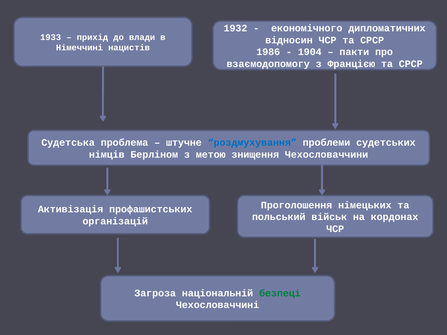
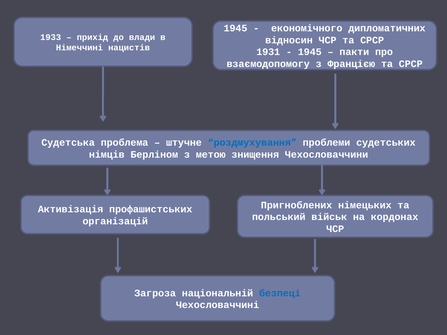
1932: 1932 -> 1945 (236, 28)
1986: 1986 -> 1931 (268, 52)
1904: 1904 -> 1945 (310, 52)
Проголошення: Проголошення -> Пригноблених (297, 205)
безпеці colour: green -> blue (280, 293)
